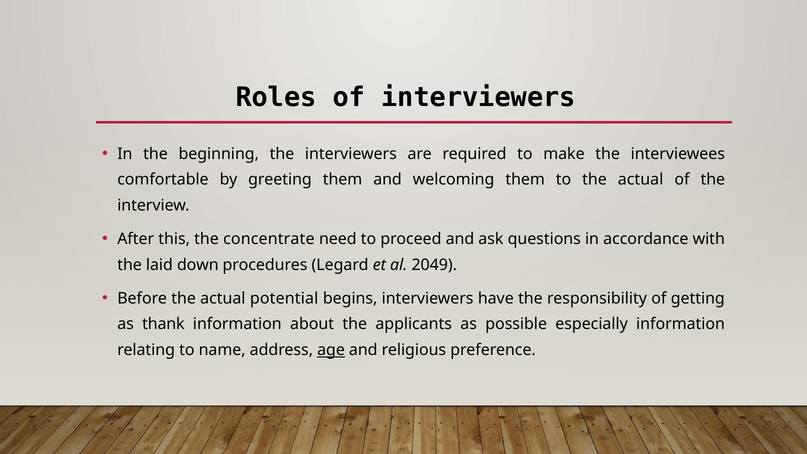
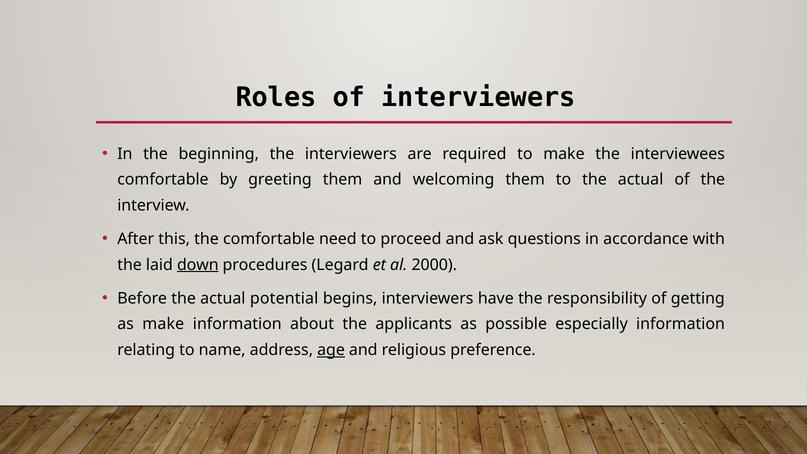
the concentrate: concentrate -> comfortable (269, 239)
down underline: none -> present (198, 265)
2049: 2049 -> 2000 (434, 265)
as thank: thank -> make (163, 324)
